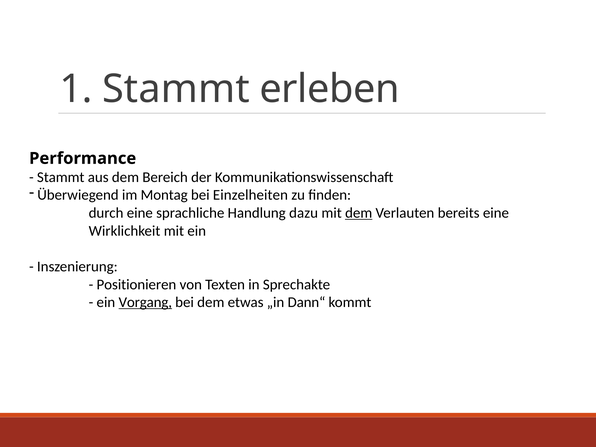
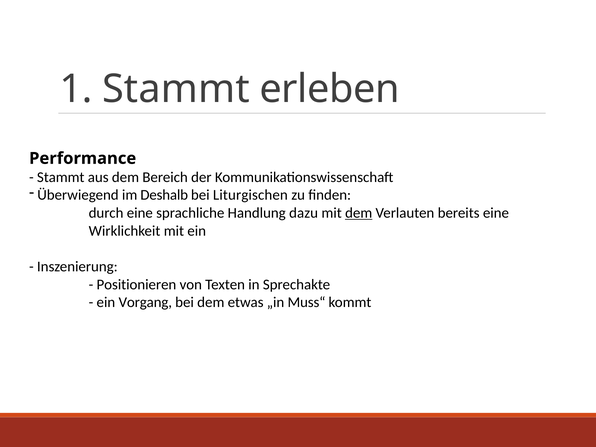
Montag: Montag -> Deshalb (164, 195)
Einzelheiten: Einzelheiten -> Liturgischen (250, 195)
Vorgang underline: present -> none (145, 302)
Dann“: Dann“ -> Muss“ (306, 302)
